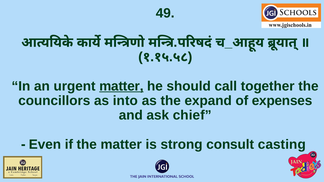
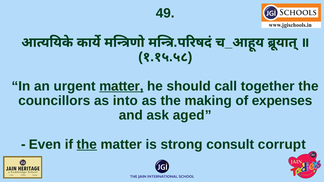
expand: expand -> making (208, 101)
chief: chief -> aged (192, 115)
the underline: none -> present (87, 145)
casting: casting -> corrupt (282, 145)
